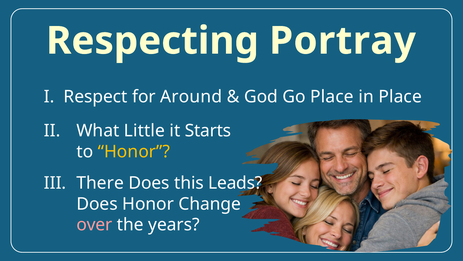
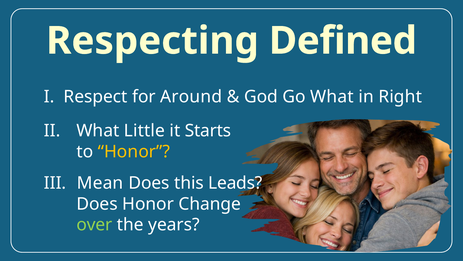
Portray: Portray -> Defined (343, 41)
Go Place: Place -> What (332, 97)
in Place: Place -> Right (400, 97)
There: There -> Mean (100, 183)
over colour: pink -> light green (94, 224)
